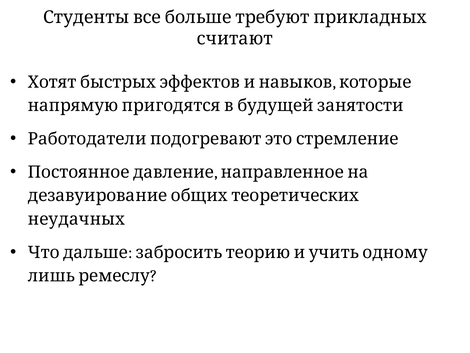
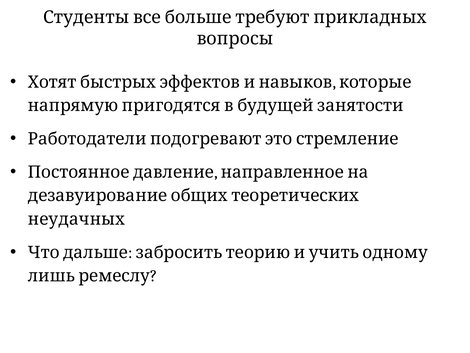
считают: считают -> вопросы (235, 38)
